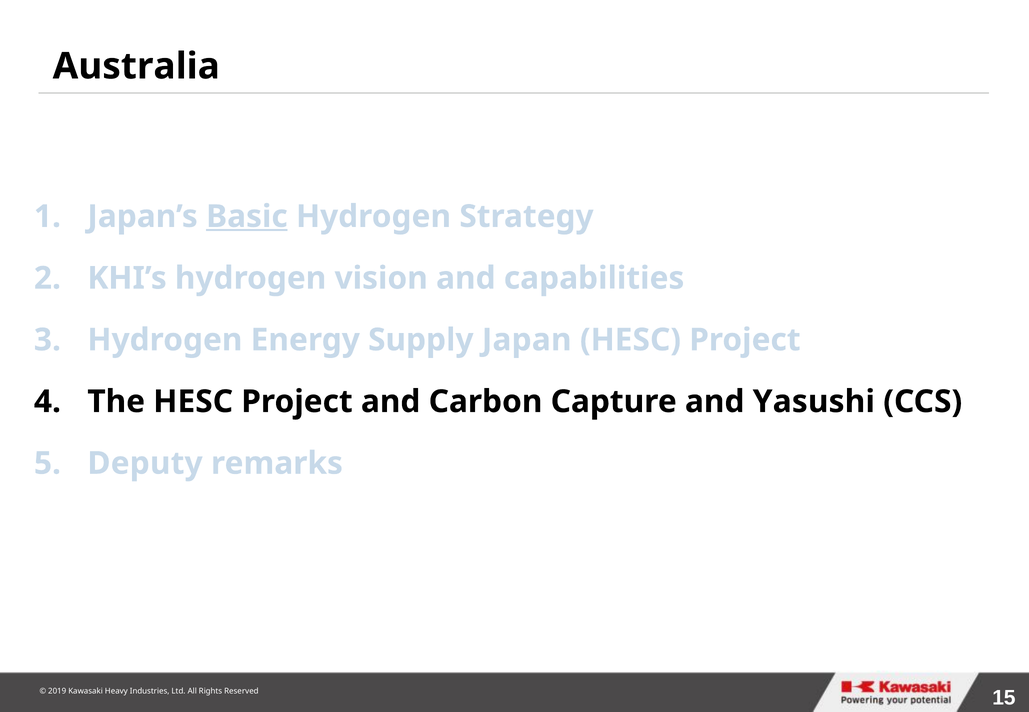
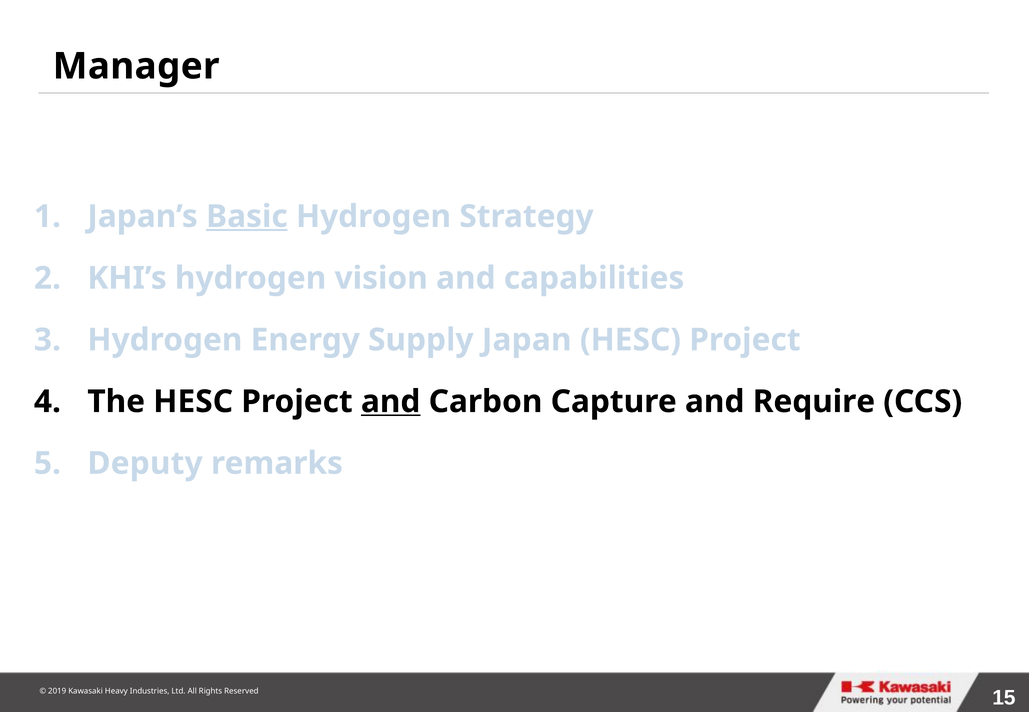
Australia: Australia -> Manager (136, 66)
and underline: none -> present (391, 402)
Yasushi: Yasushi -> Require (814, 402)
